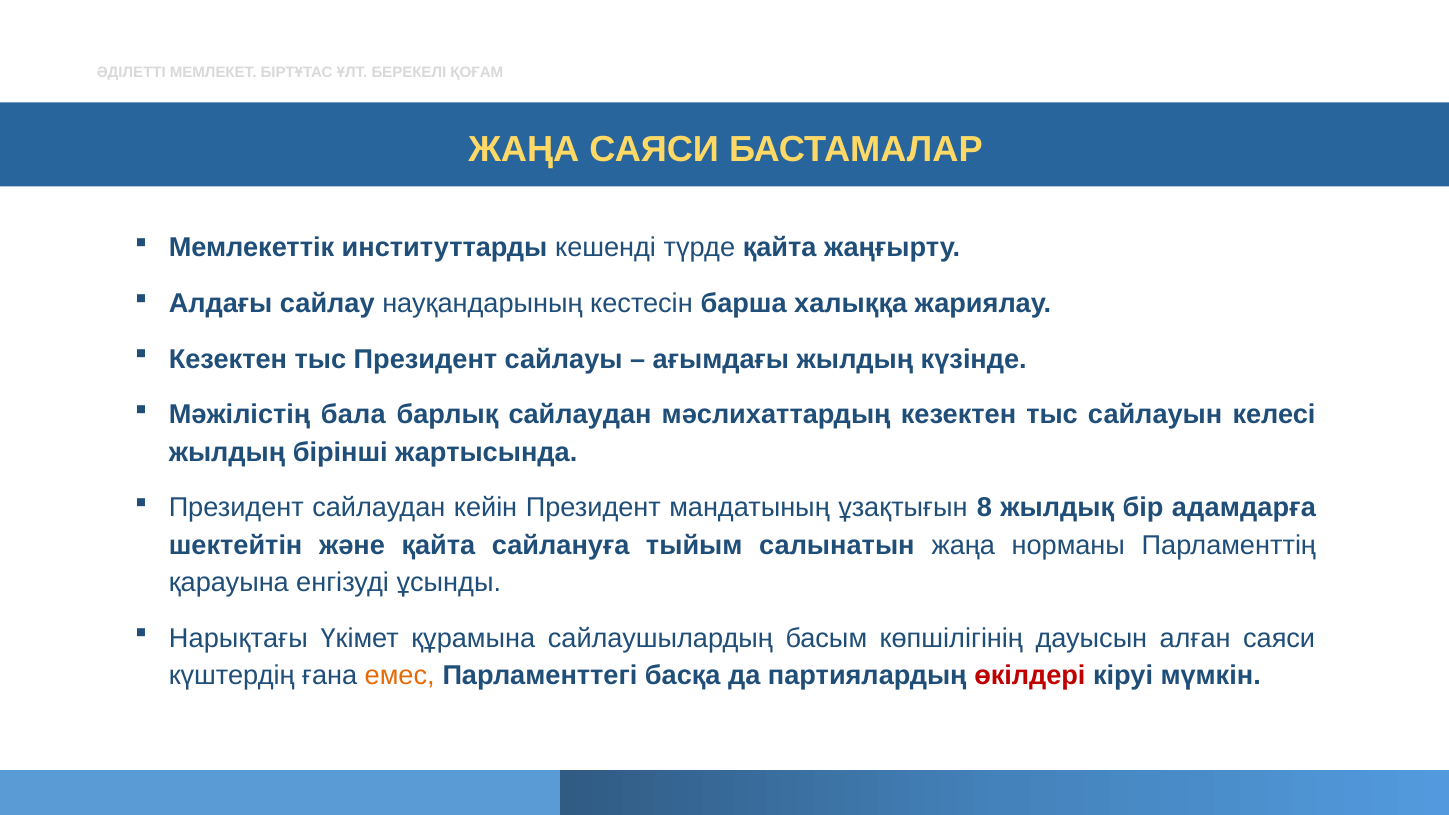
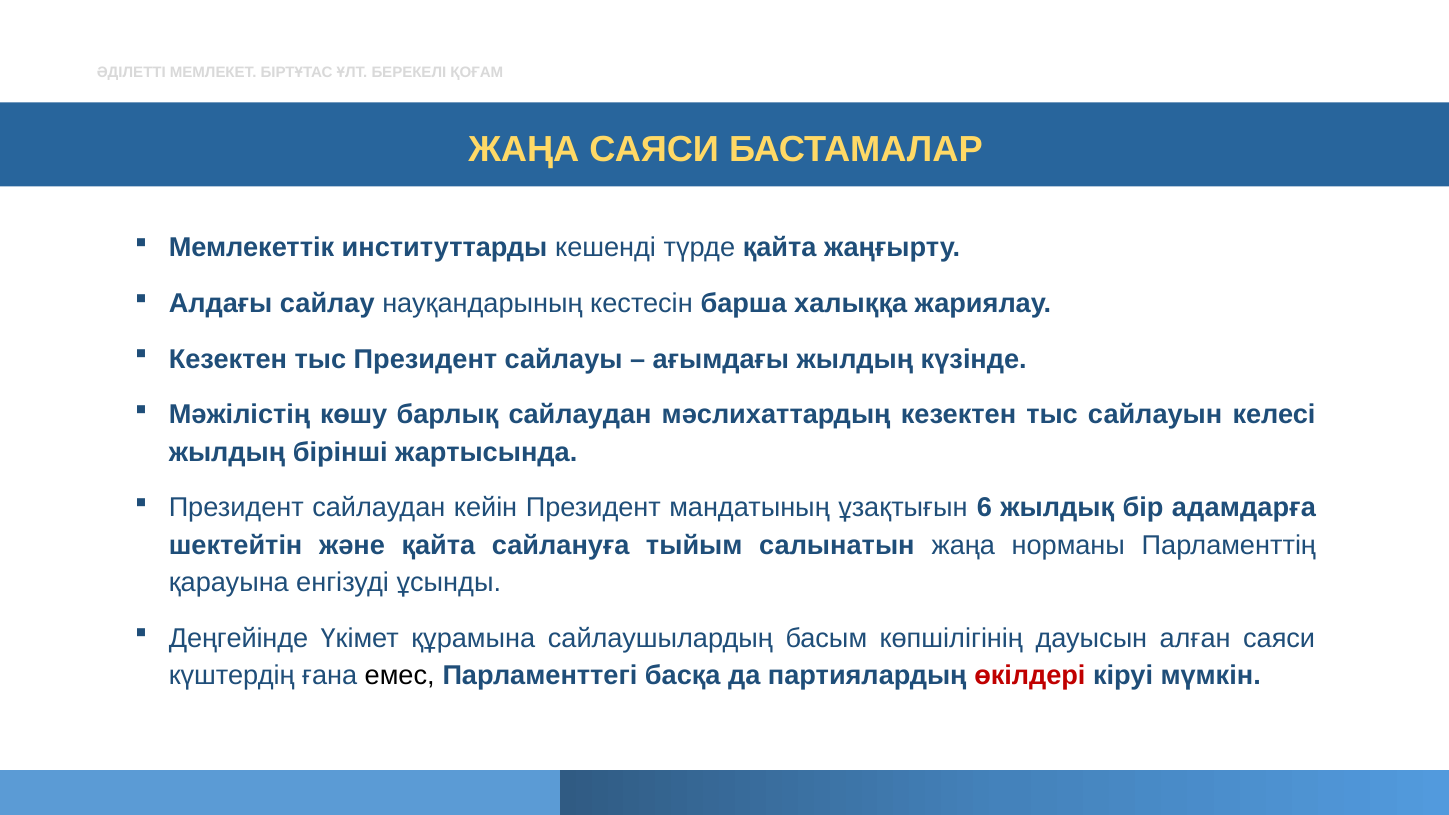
бала: бала -> көшу (354, 415)
8: 8 -> 6 (984, 508)
Нарықтағы: Нарықтағы -> Деңгейінде (238, 638)
емес colour: orange -> black (400, 676)
